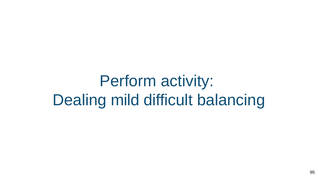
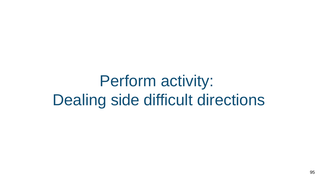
mild: mild -> side (125, 100)
balancing: balancing -> directions (231, 100)
